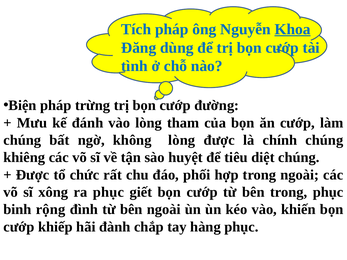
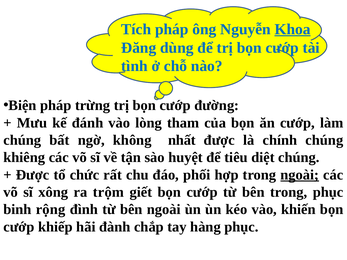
không lòng: lòng -> nhất (182, 140)
ngoài underline: none -> present (300, 175)
ra phục: phục -> trộm (108, 192)
